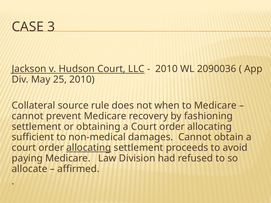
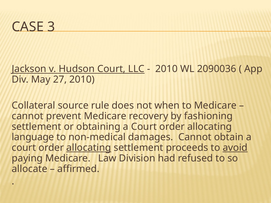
25: 25 -> 27 (60, 80)
sufficient: sufficient -> language (33, 137)
avoid underline: none -> present (235, 148)
